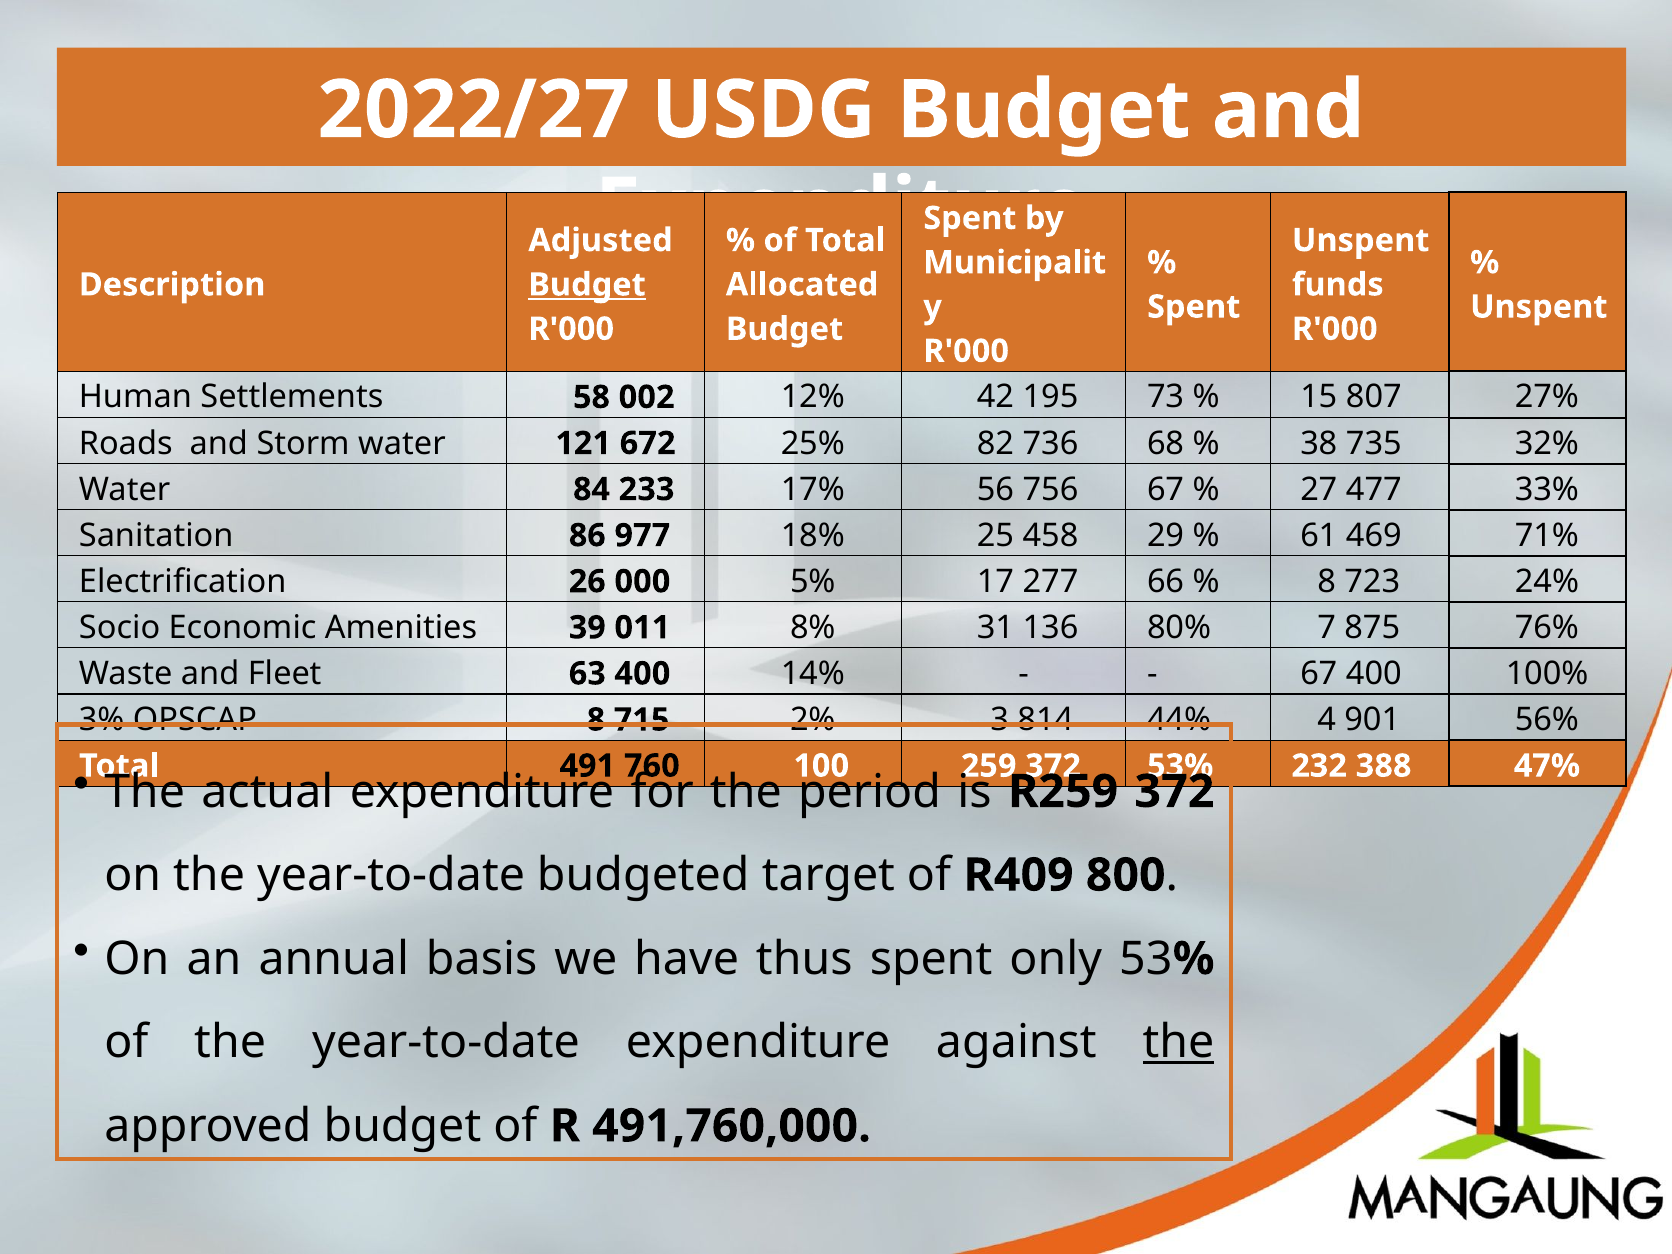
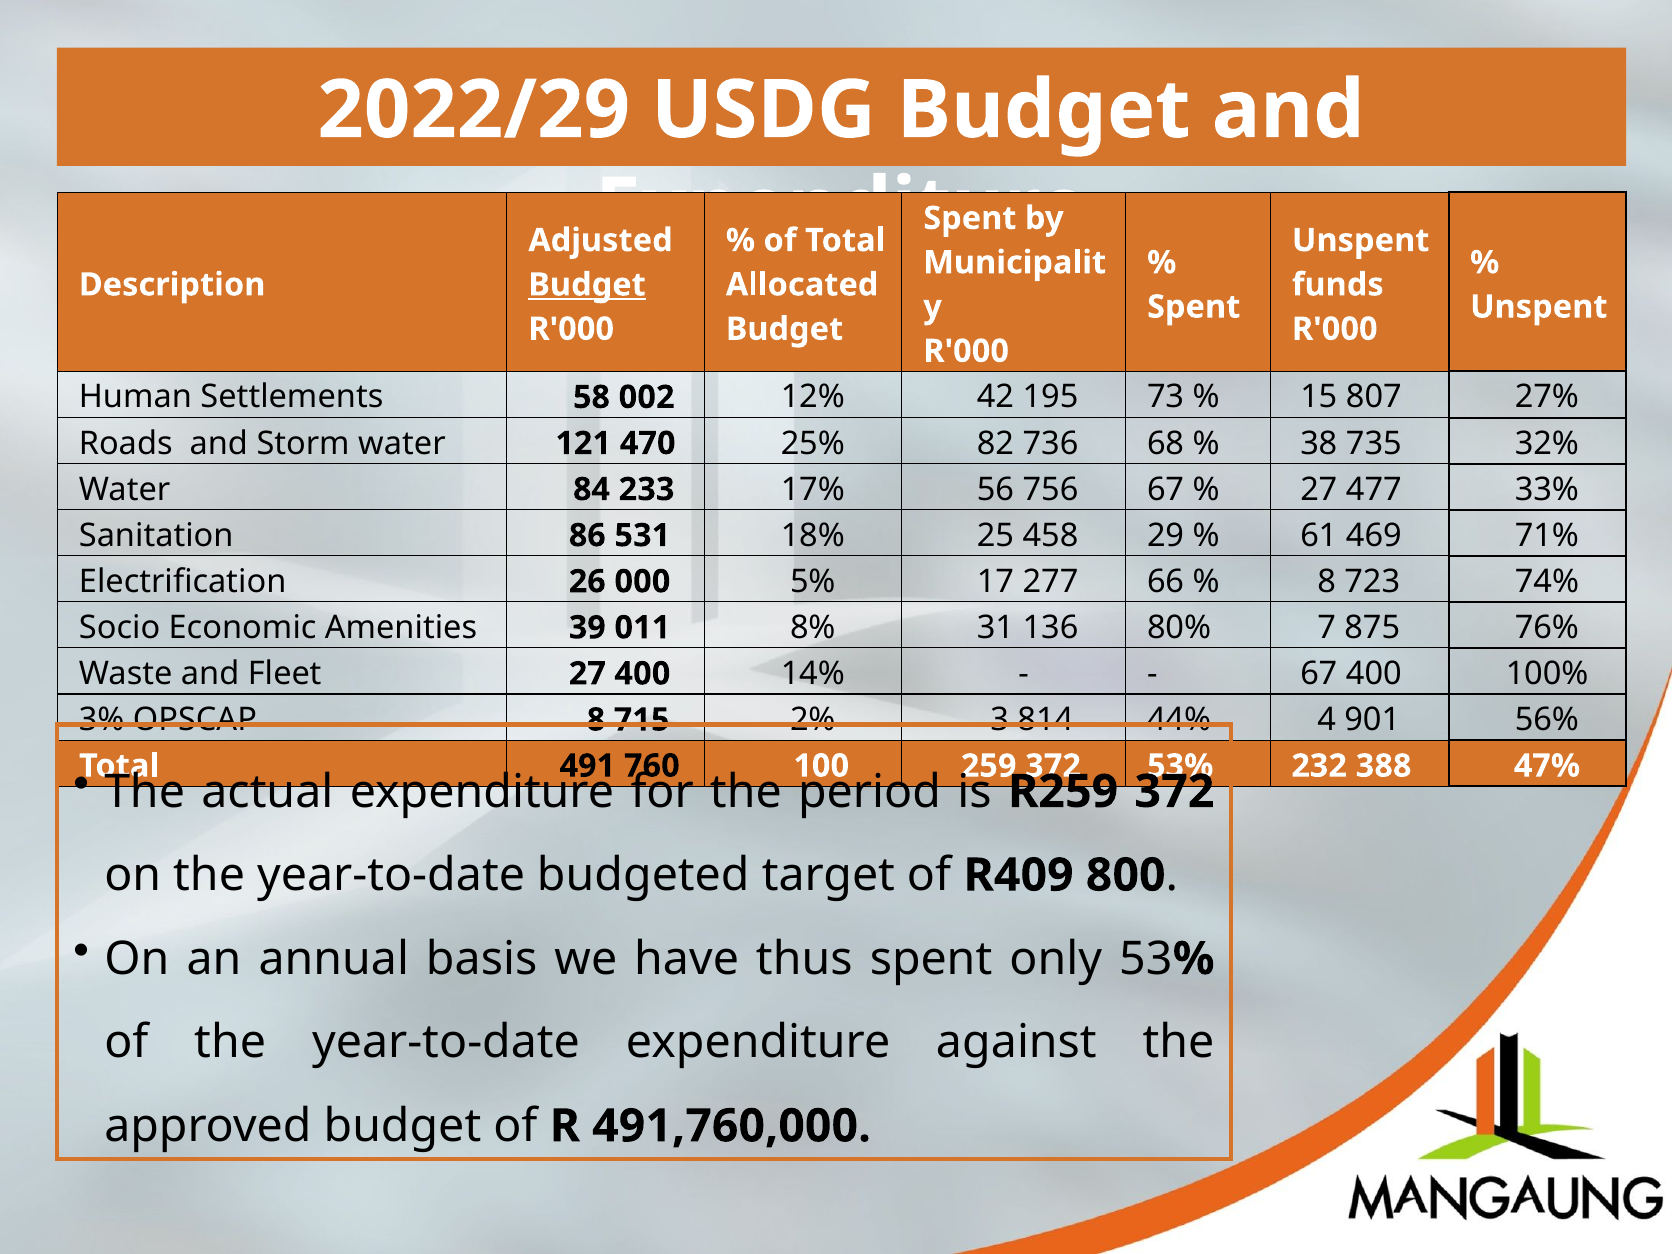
2022/27: 2022/27 -> 2022/29 (474, 110)
672: 672 -> 470 (648, 443)
977: 977 -> 531 (642, 535)
24%: 24% -> 74% (1547, 582)
Fleet 63: 63 -> 27 (587, 674)
the underline: present -> none (1179, 1043)
